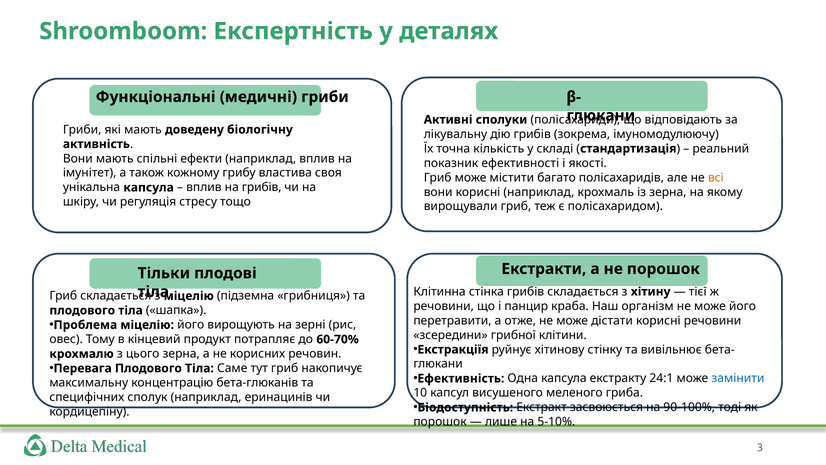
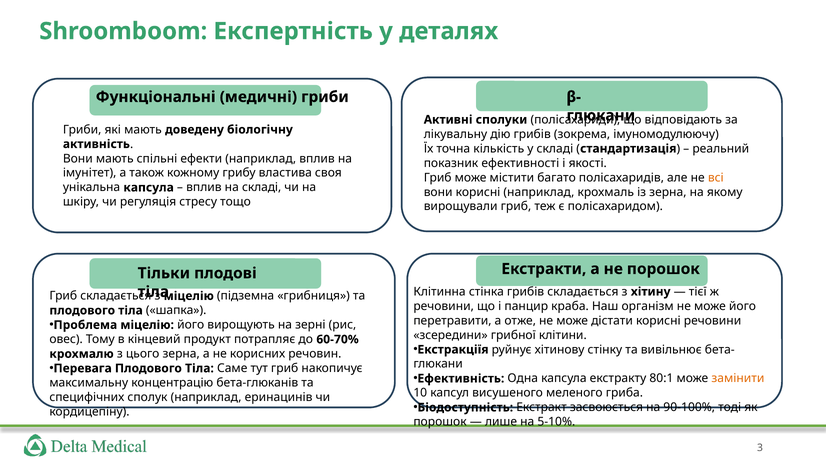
на грибів: грибів -> складі (262, 187)
24:1: 24:1 -> 80:1 (661, 378)
замінити colour: blue -> orange (738, 378)
